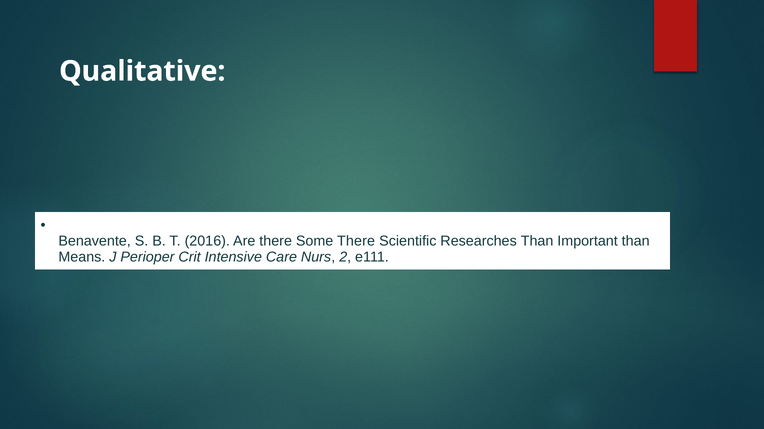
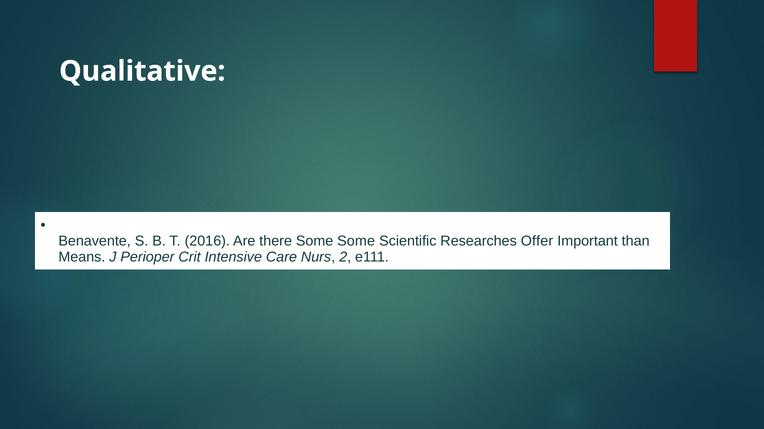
Some There: There -> Some (356, 241)
Researches Than: Than -> Offer (537, 241)
